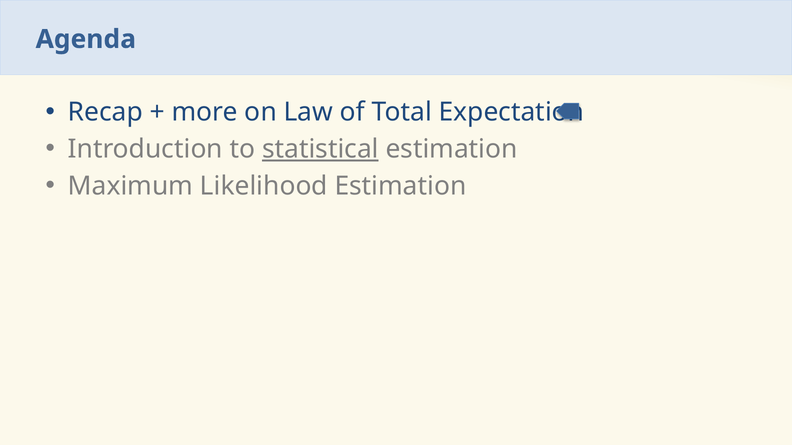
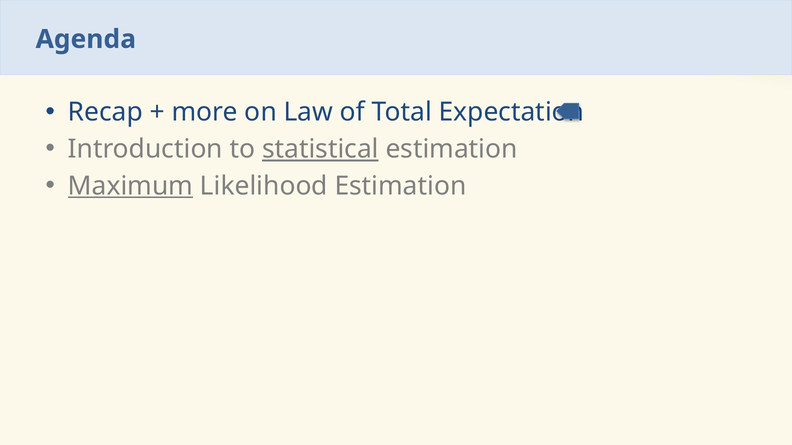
Maximum underline: none -> present (130, 186)
